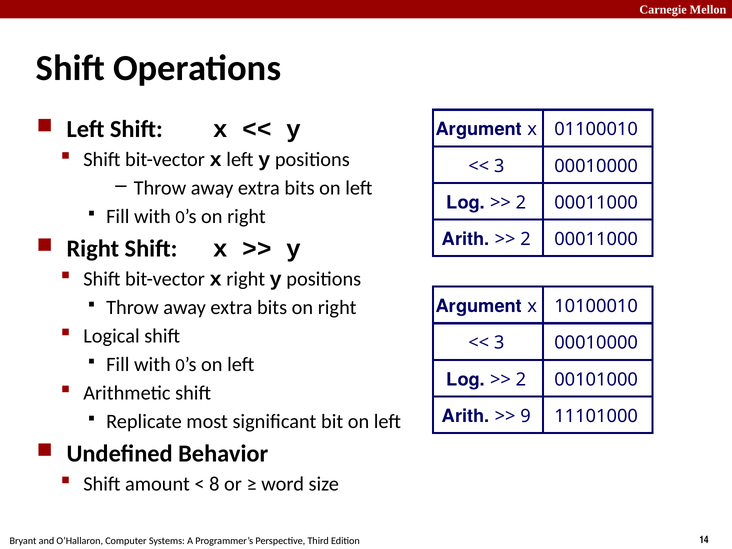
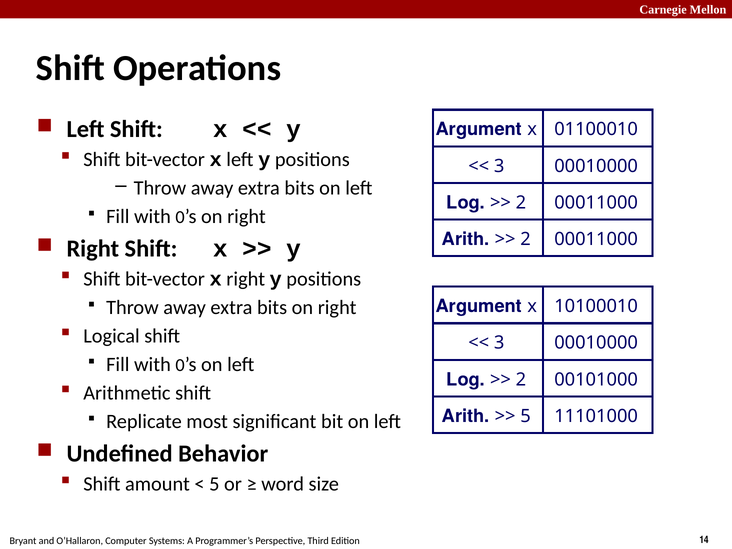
9: 9 -> 5 (526, 416)
8: 8 -> 5 (214, 484)
